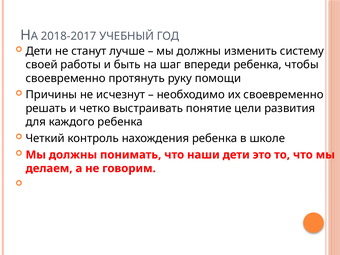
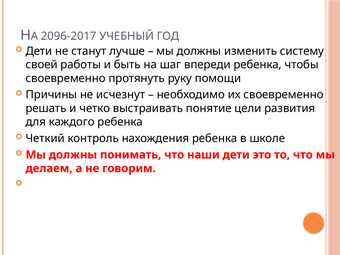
2018-2017: 2018-2017 -> 2096-2017 (69, 36)
